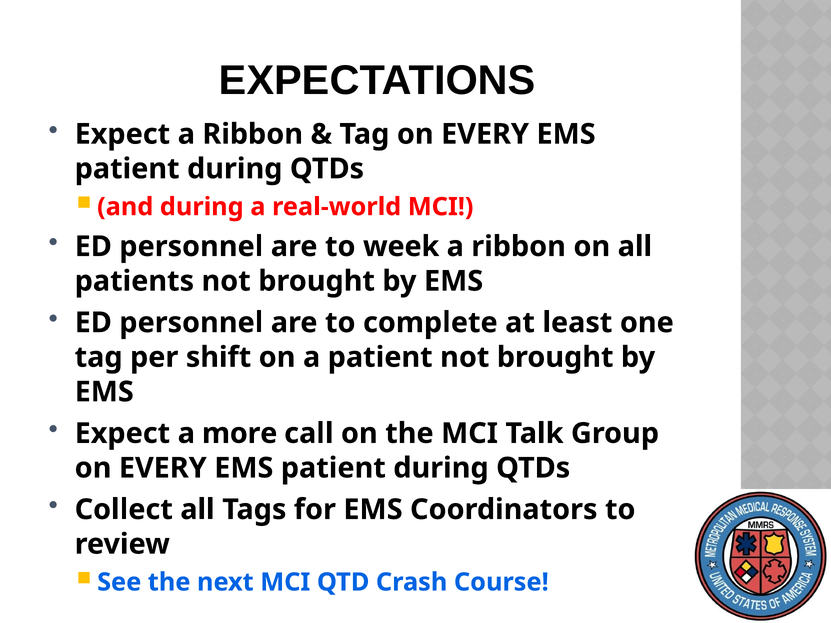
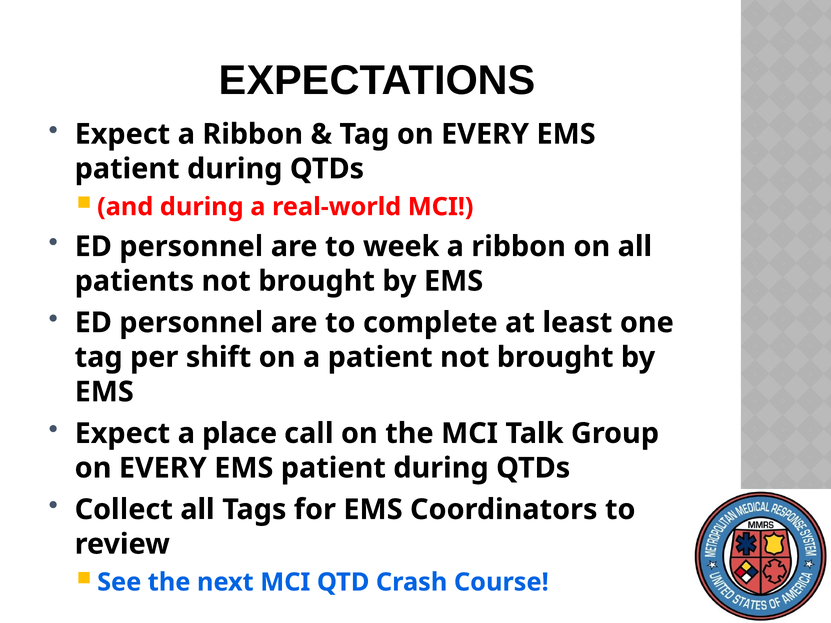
more: more -> place (240, 434)
